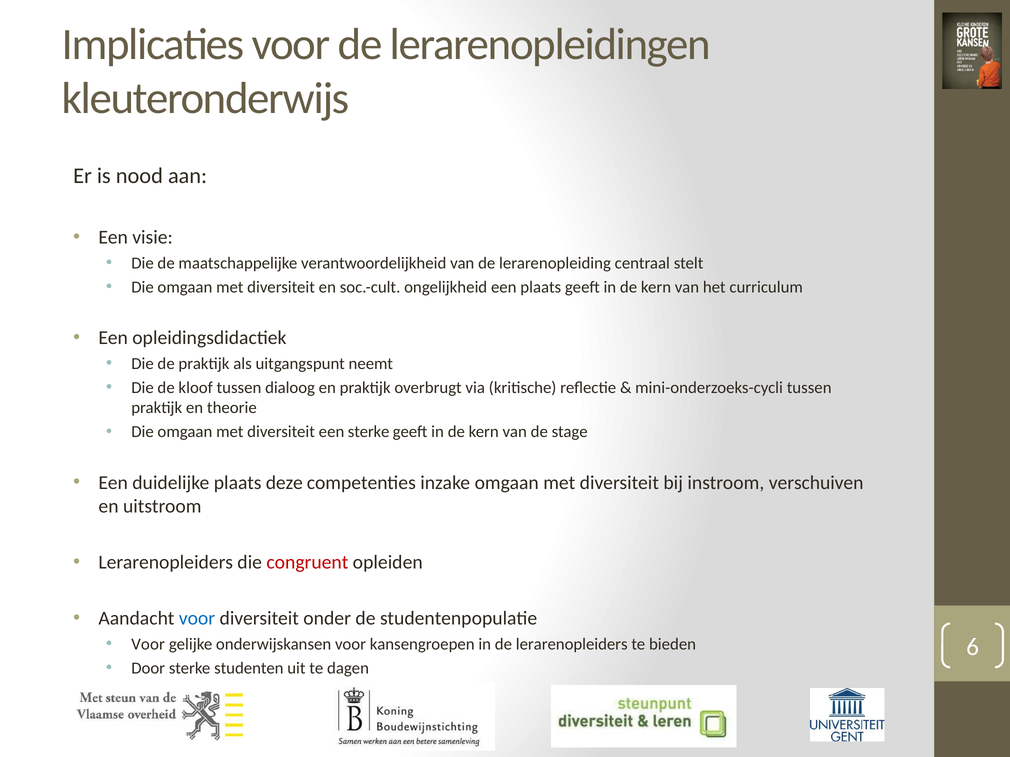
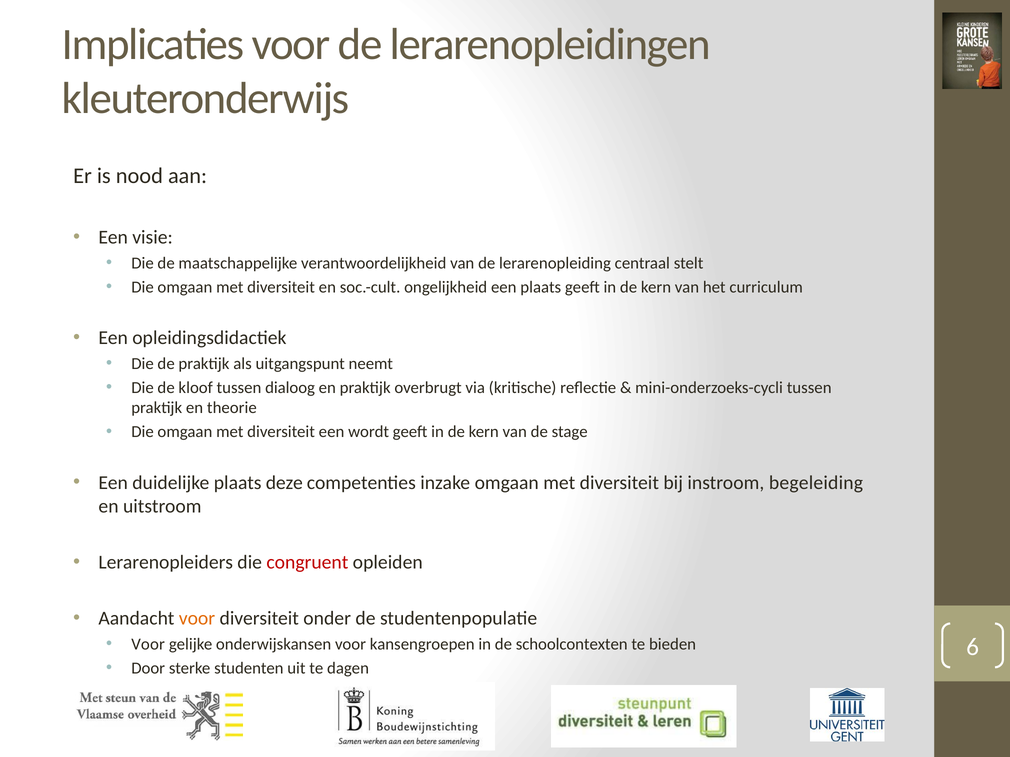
een sterke: sterke -> wordt (369, 432)
verschuiven: verschuiven -> begeleiding (816, 483)
voor colour: blue -> orange (197, 619)
de lerarenopleiders: lerarenopleiders -> schoolcontexten (572, 644)
